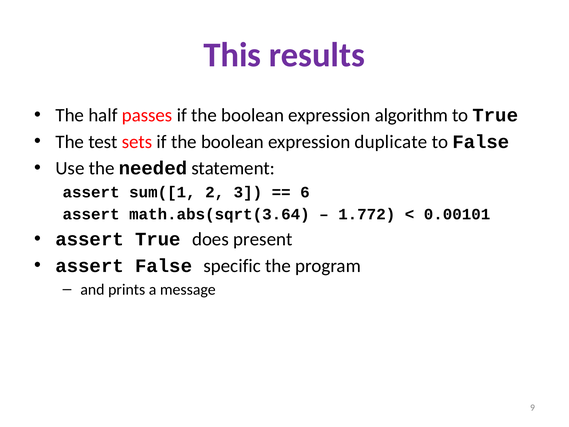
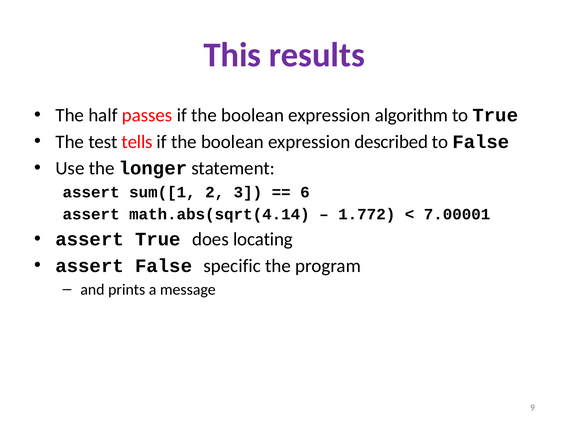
sets: sets -> tells (137, 142)
duplicate: duplicate -> described (391, 142)
needed: needed -> longer (153, 168)
math.abs(sqrt(3.64: math.abs(sqrt(3.64 -> math.abs(sqrt(4.14 (219, 214)
0.00101: 0.00101 -> 7.00001 (457, 214)
present: present -> locating (263, 239)
